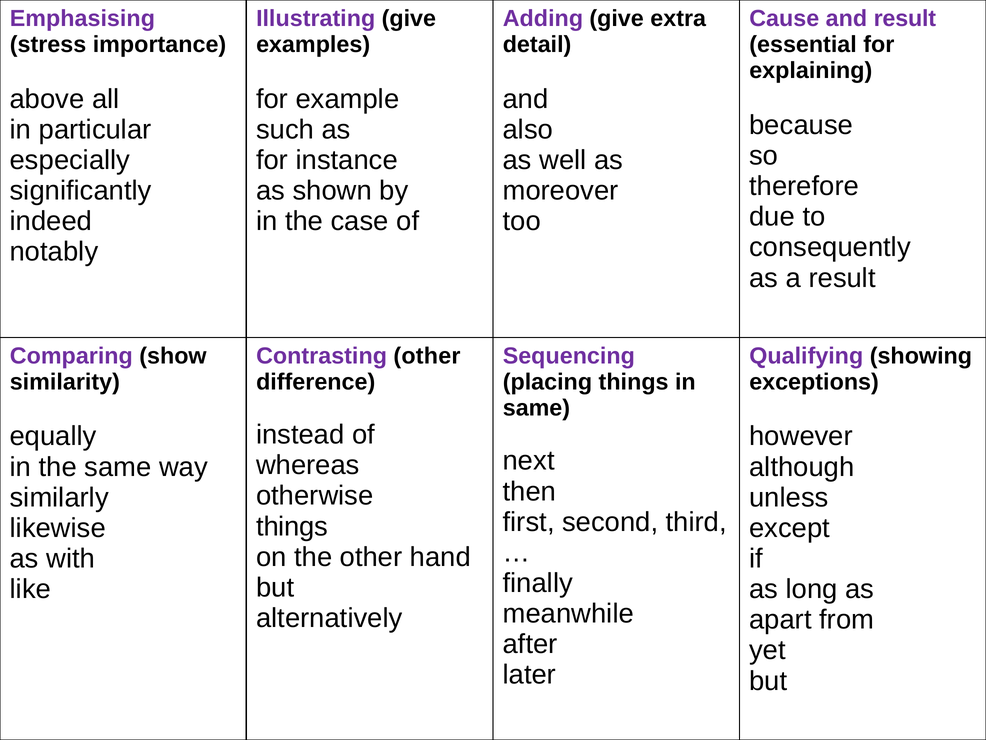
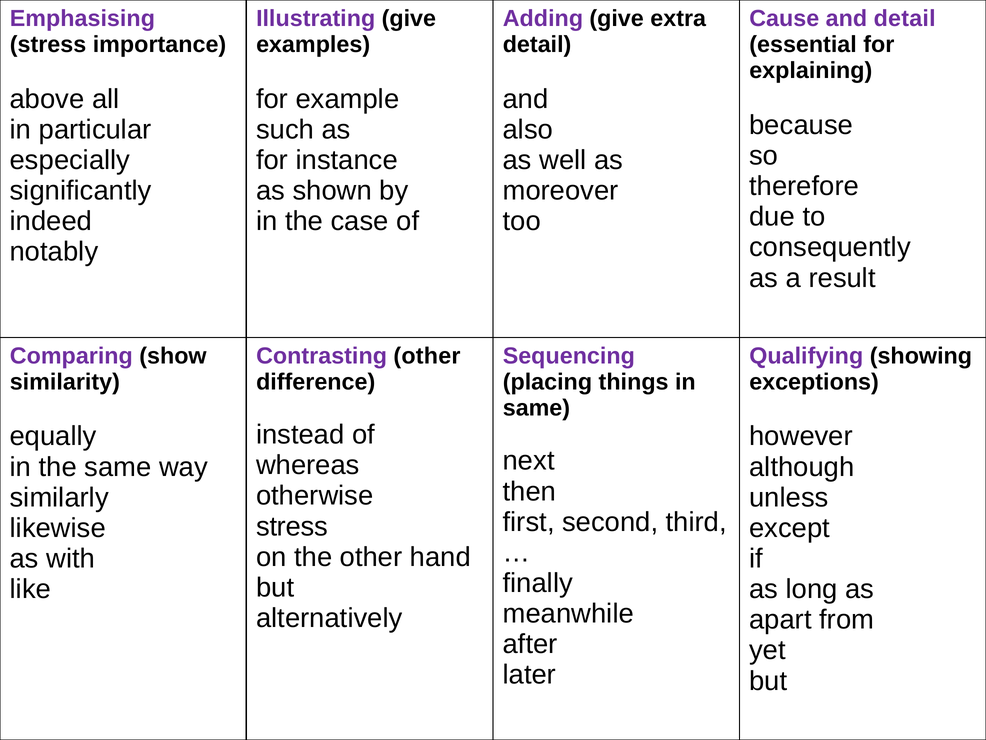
and result: result -> detail (905, 18)
things: things -> stress (292, 526)
